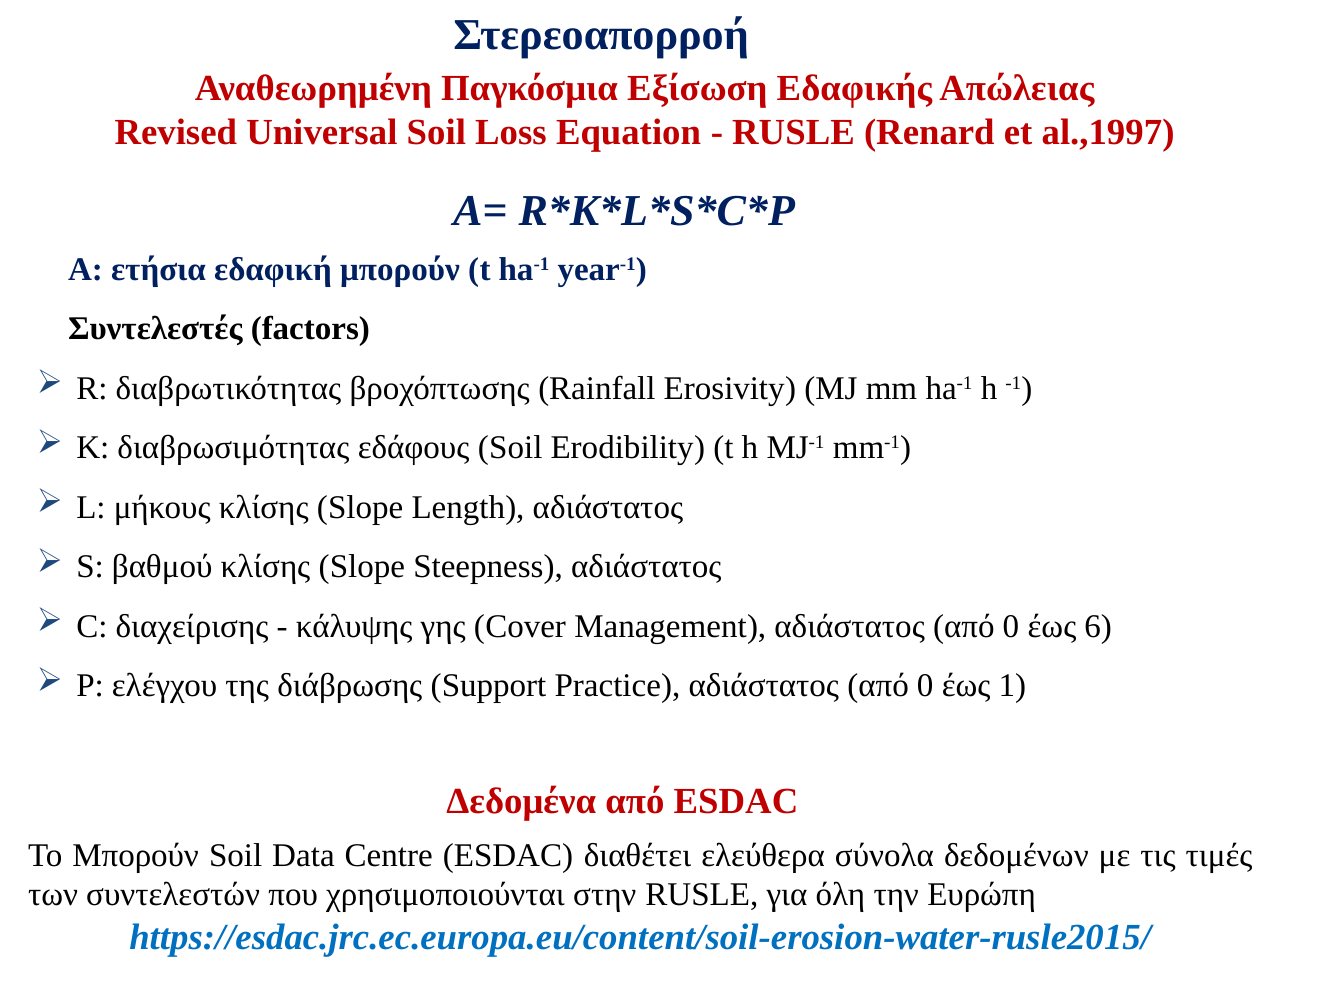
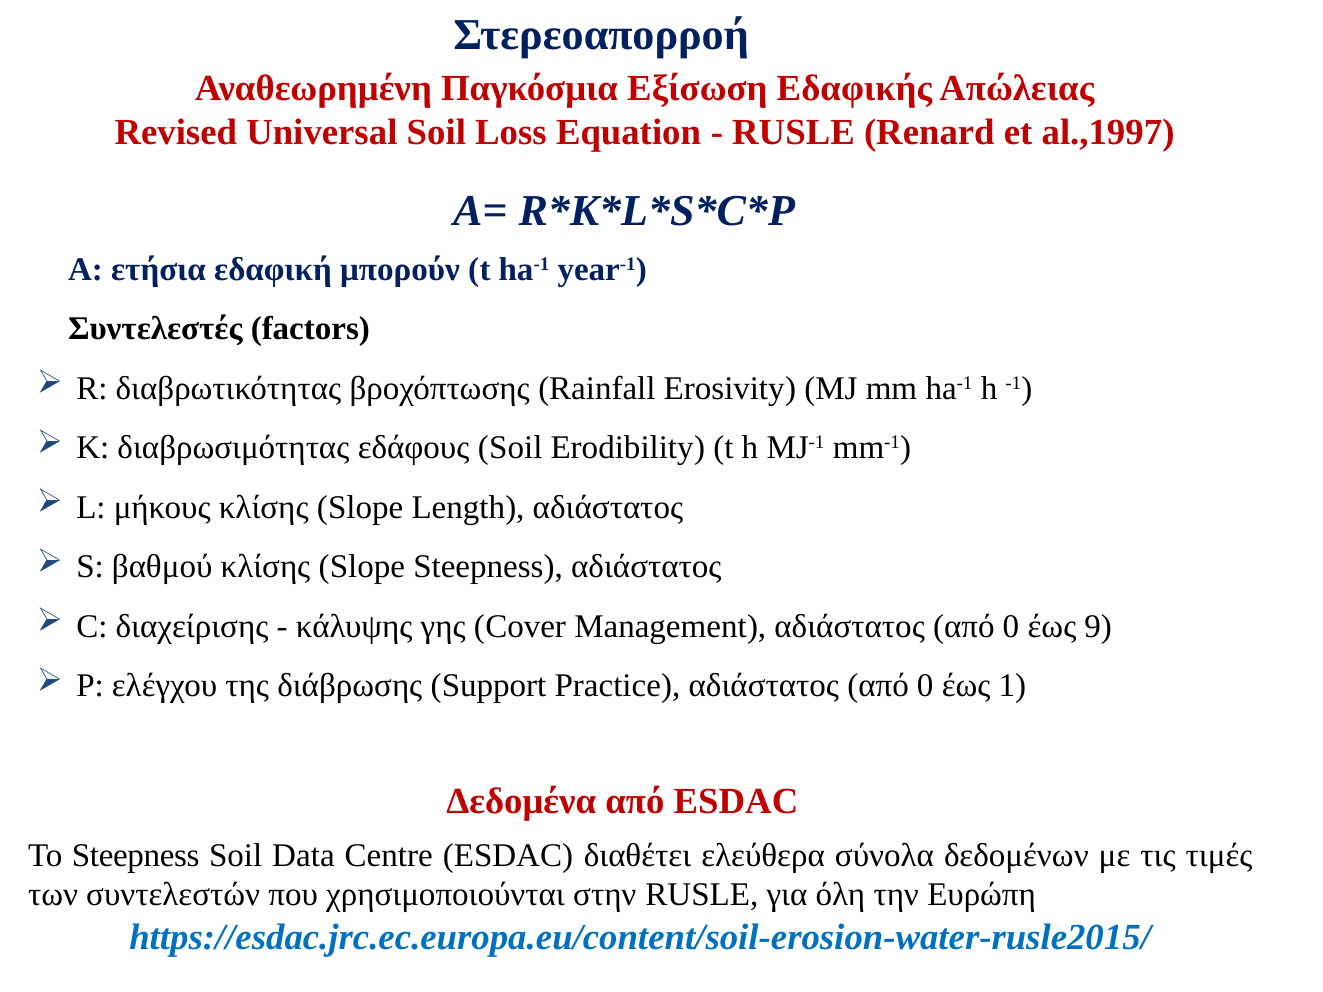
6: 6 -> 9 (1098, 627)
Το Μπορούν: Μπορούν -> Steepness (136, 855)
